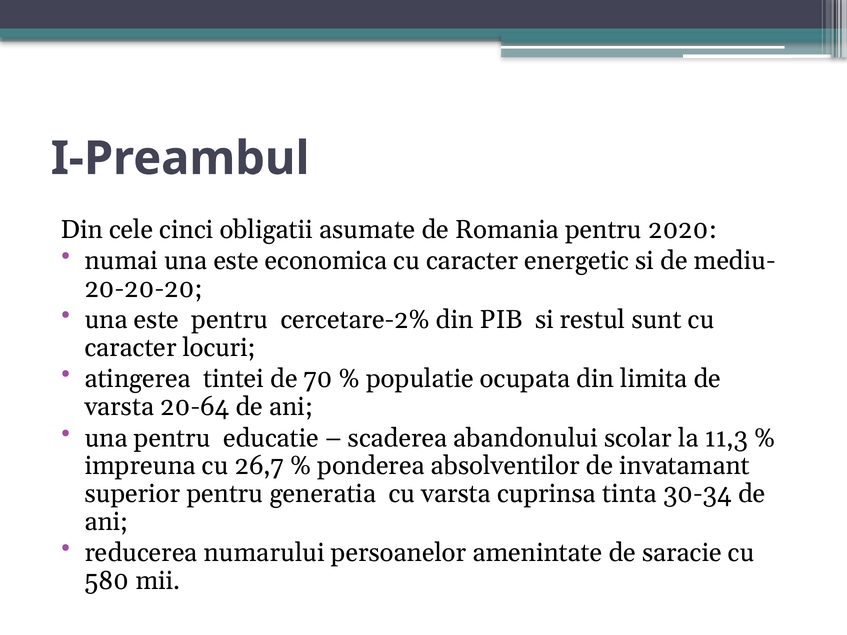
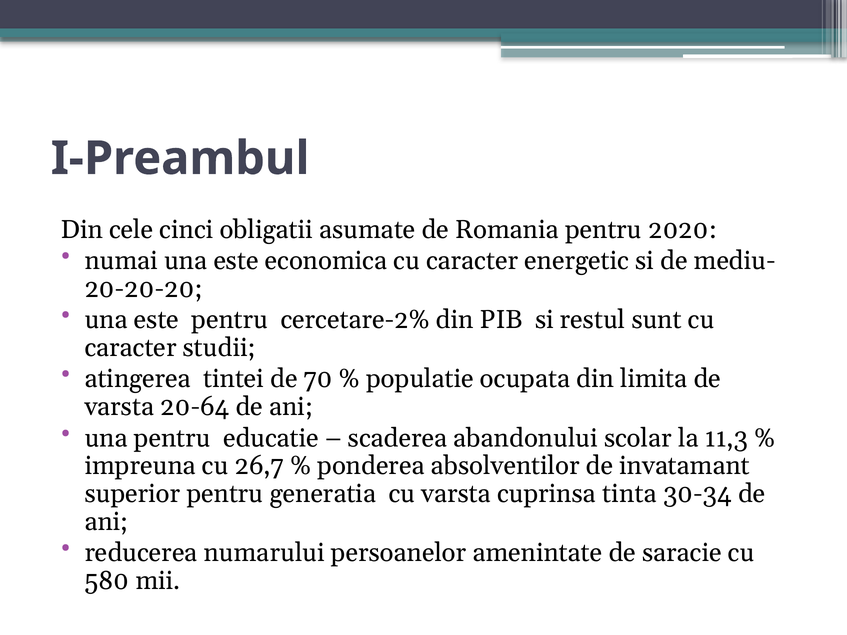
locuri: locuri -> studii (219, 348)
